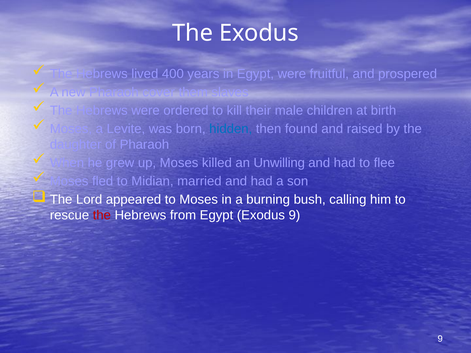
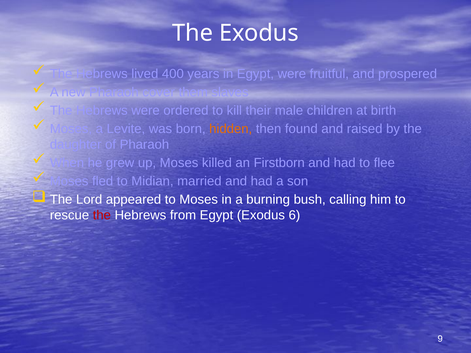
hidden colour: blue -> orange (231, 129)
Unwilling: Unwilling -> Firstborn (279, 163)
Exodus 9: 9 -> 6 (294, 215)
